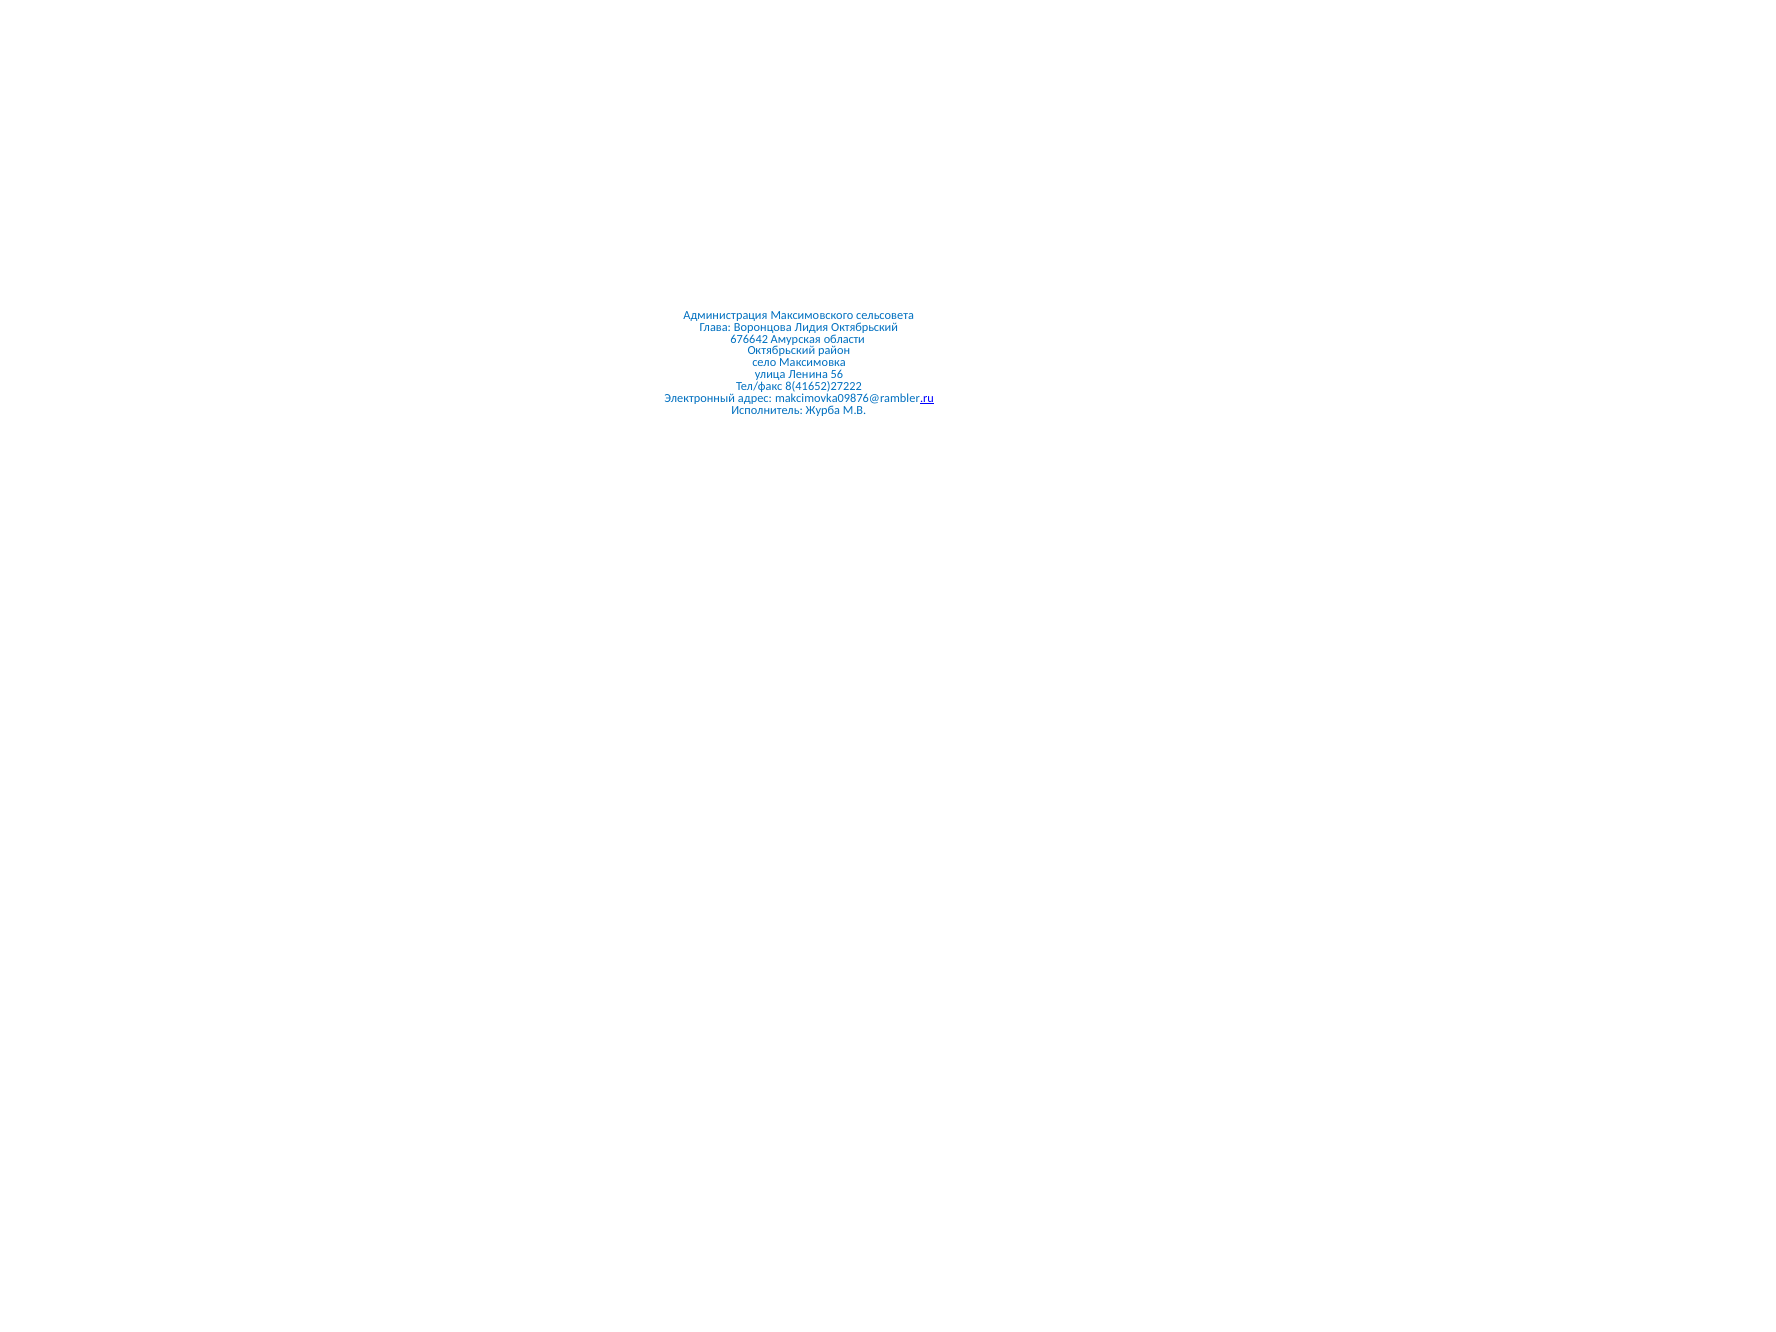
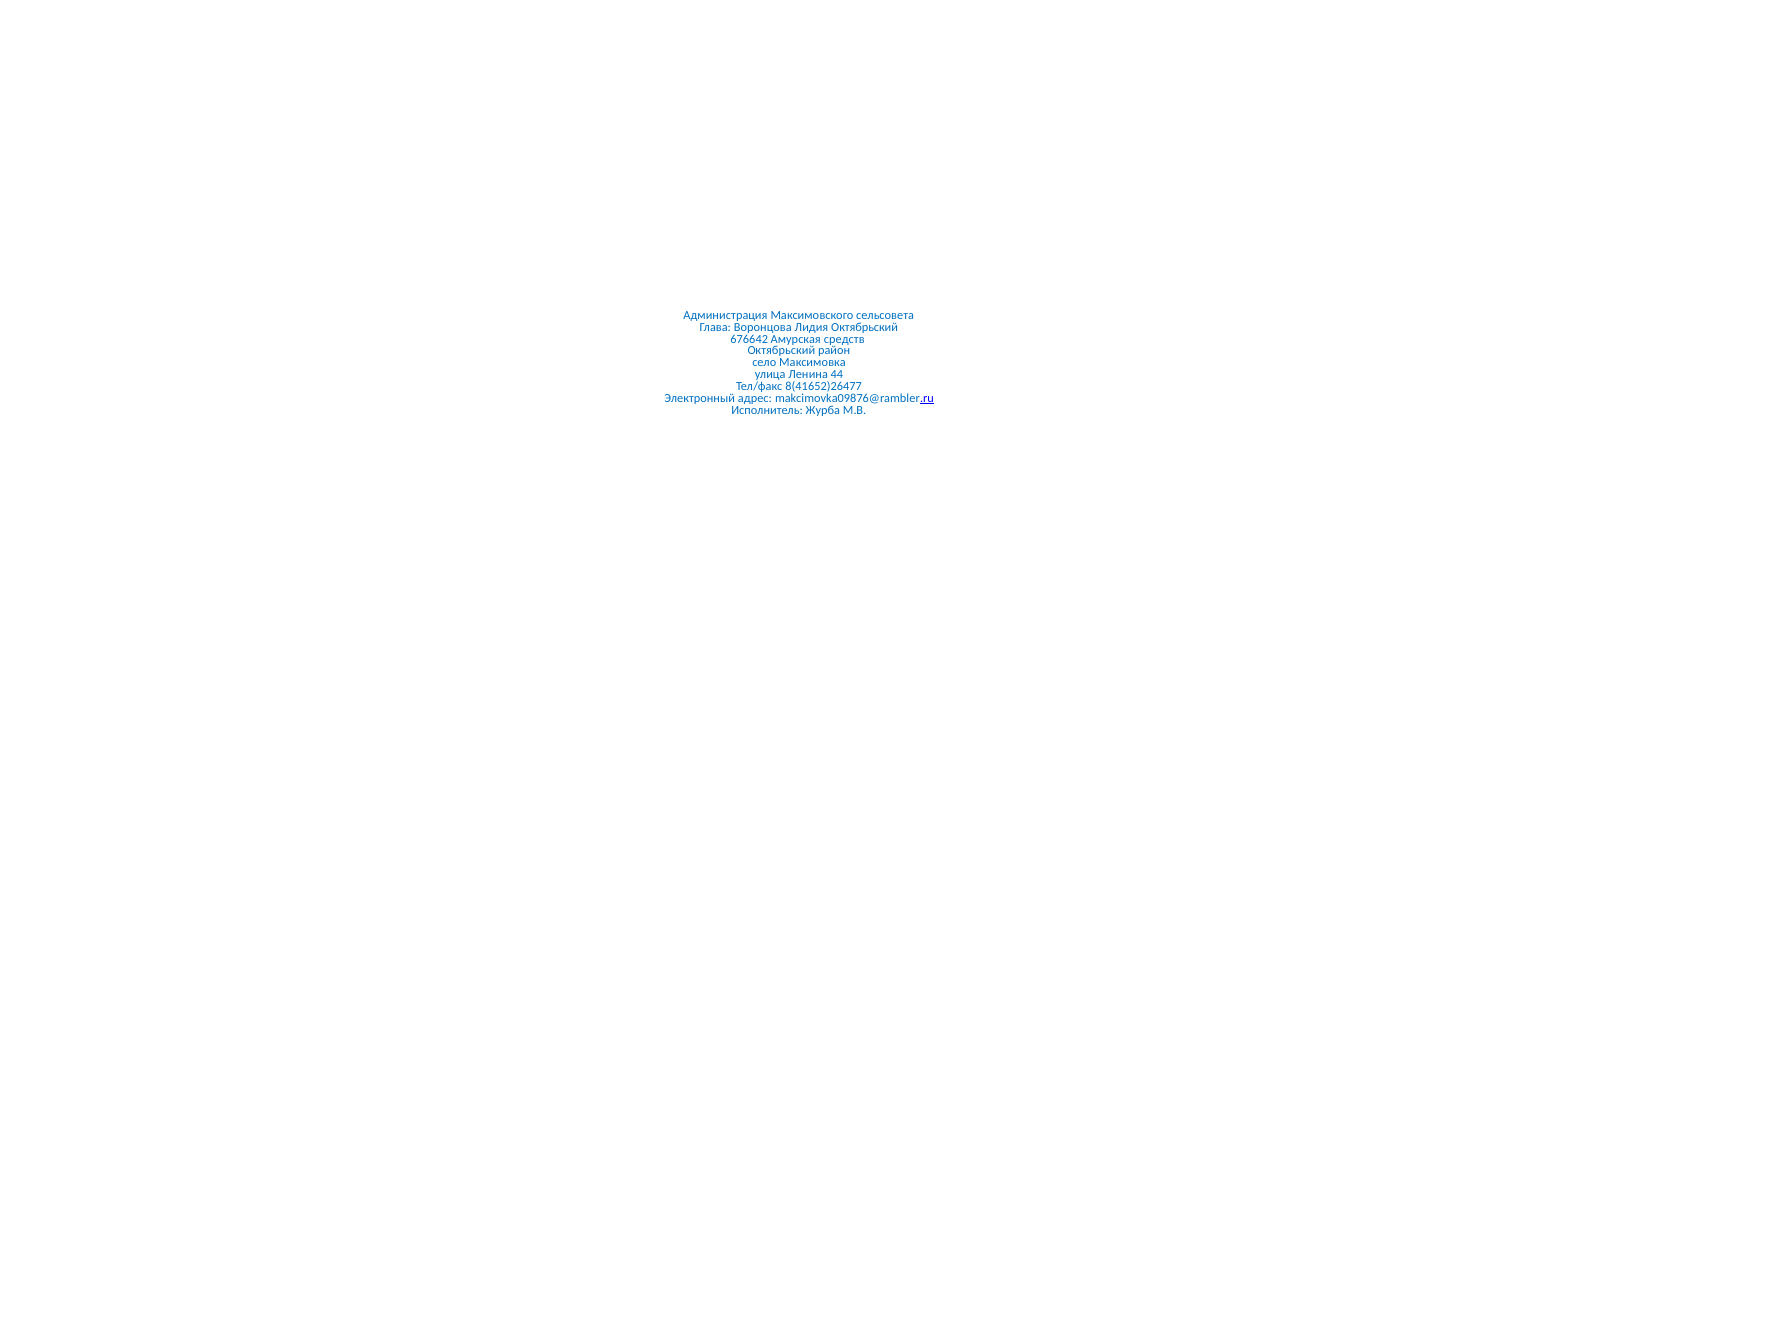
области: области -> средств (844, 339)
56: 56 -> 44 (837, 374)
8(41652)27222: 8(41652)27222 -> 8(41652)26477 (824, 386)
